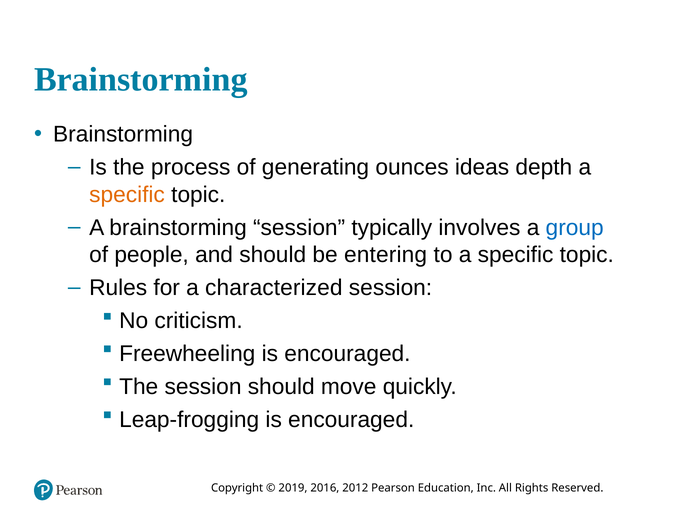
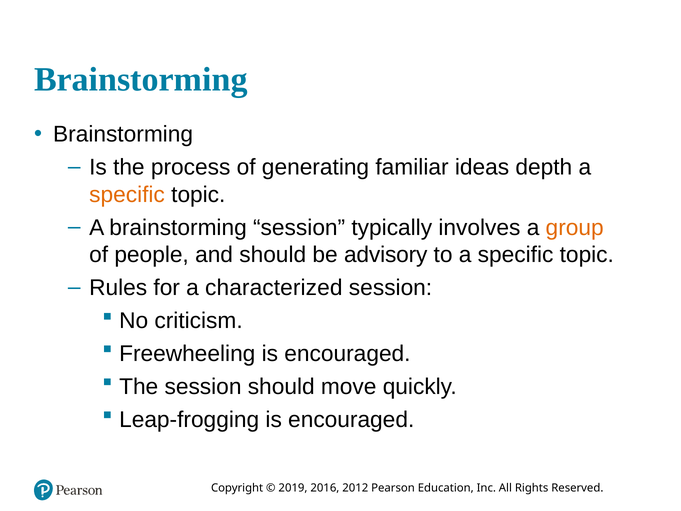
ounces: ounces -> familiar (412, 167)
group colour: blue -> orange (575, 227)
entering: entering -> advisory (386, 255)
